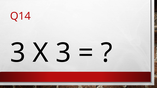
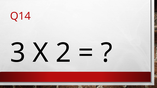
X 3: 3 -> 2 (63, 53)
